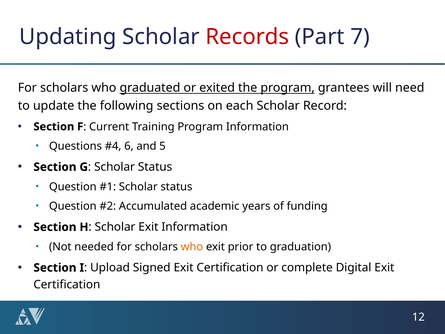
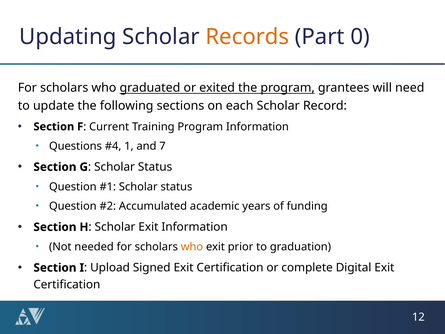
Records colour: red -> orange (247, 37)
7: 7 -> 0 (360, 37)
6: 6 -> 1 (129, 146)
5: 5 -> 7 (162, 146)
